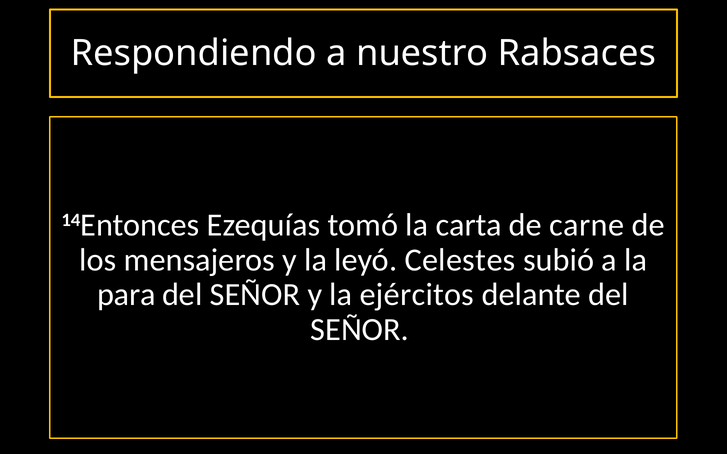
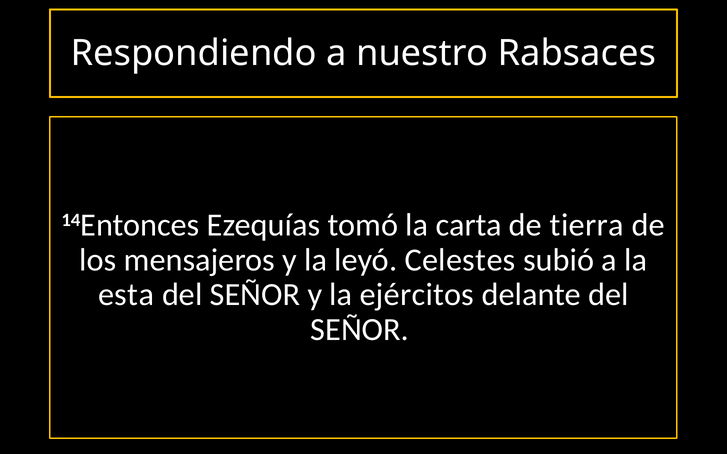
carne: carne -> tierra (587, 225)
para: para -> esta (126, 295)
